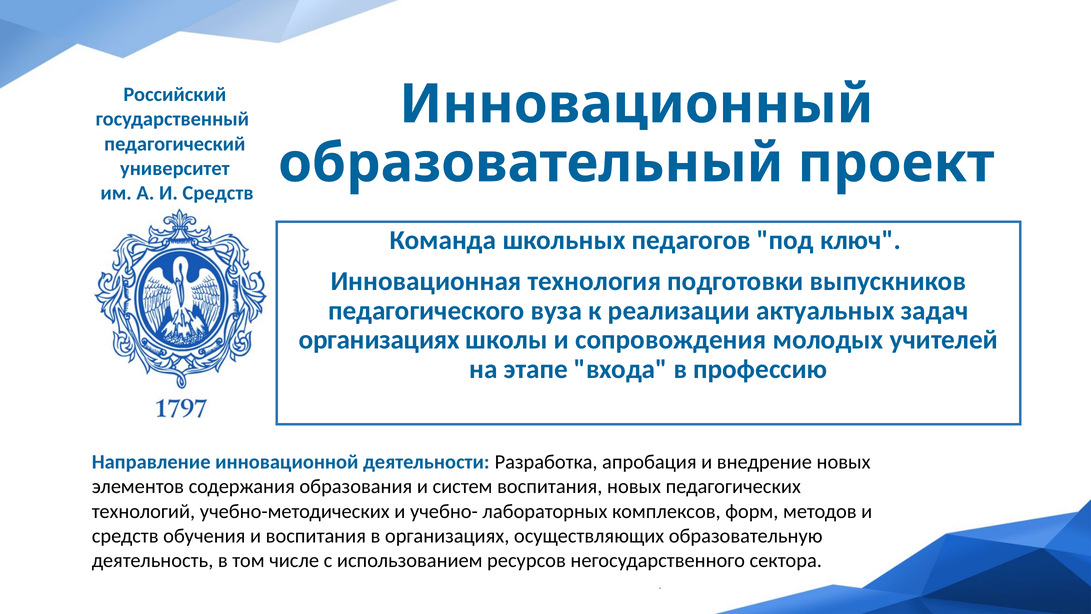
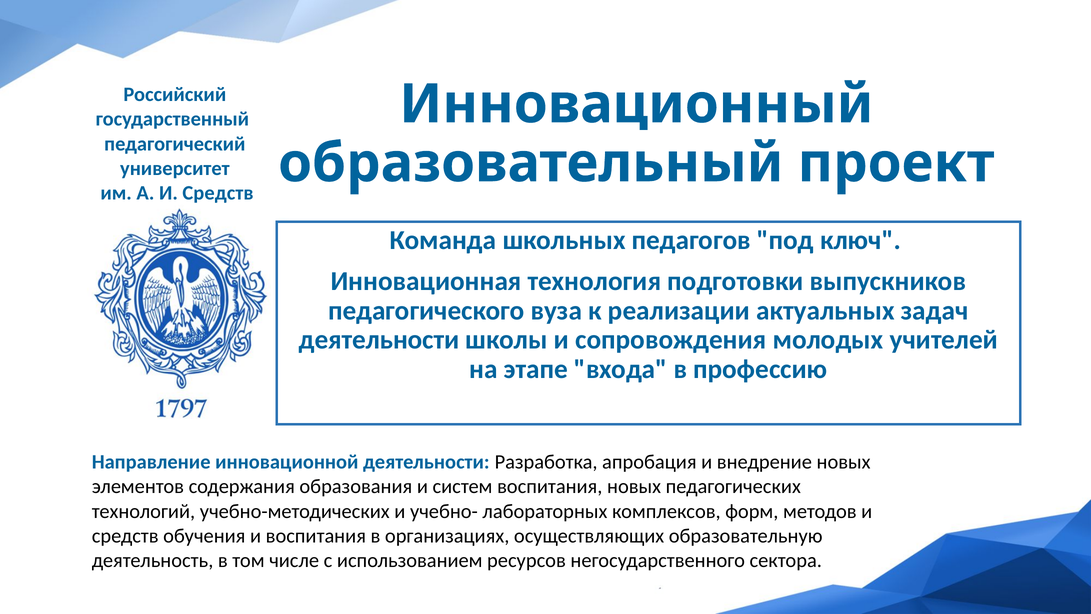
организациях: организациях -> деятельности (379, 340)
